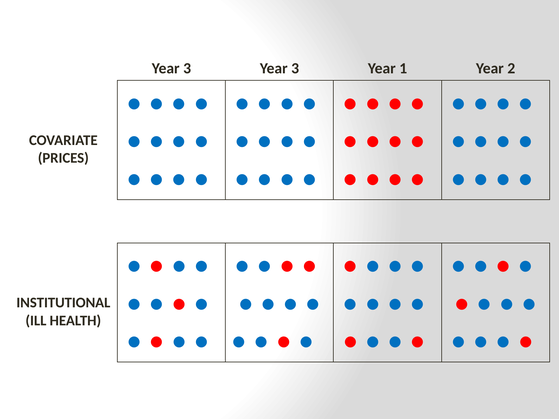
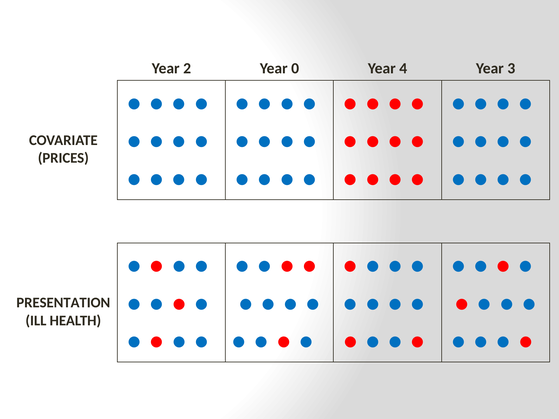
3: 3 -> 2 (187, 68)
3: 3 -> 0 (295, 68)
1: 1 -> 4 (403, 68)
2: 2 -> 3 (511, 68)
INSTITUTIONAL: INSTITUTIONAL -> PRESENTATION (63, 303)
